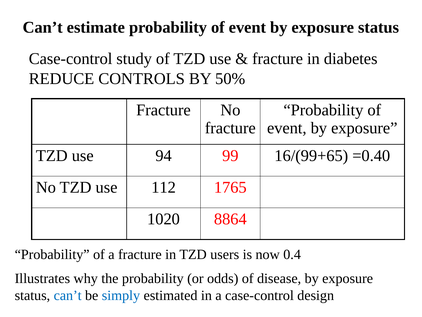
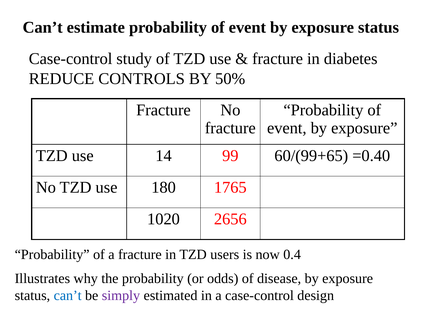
94: 94 -> 14 (164, 155)
16/(99+65: 16/(99+65 -> 60/(99+65 (311, 155)
112: 112 -> 180 (164, 187)
8864: 8864 -> 2656 (230, 219)
simply colour: blue -> purple (121, 295)
